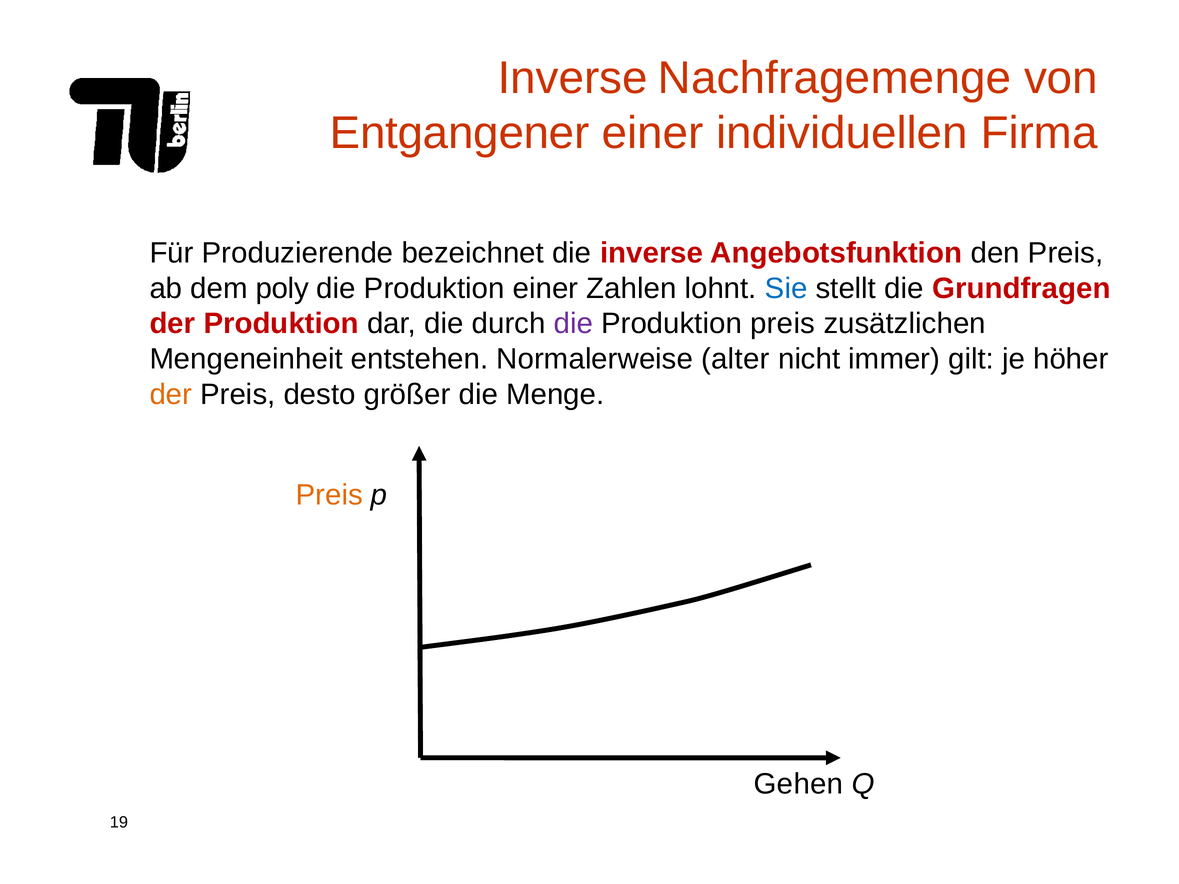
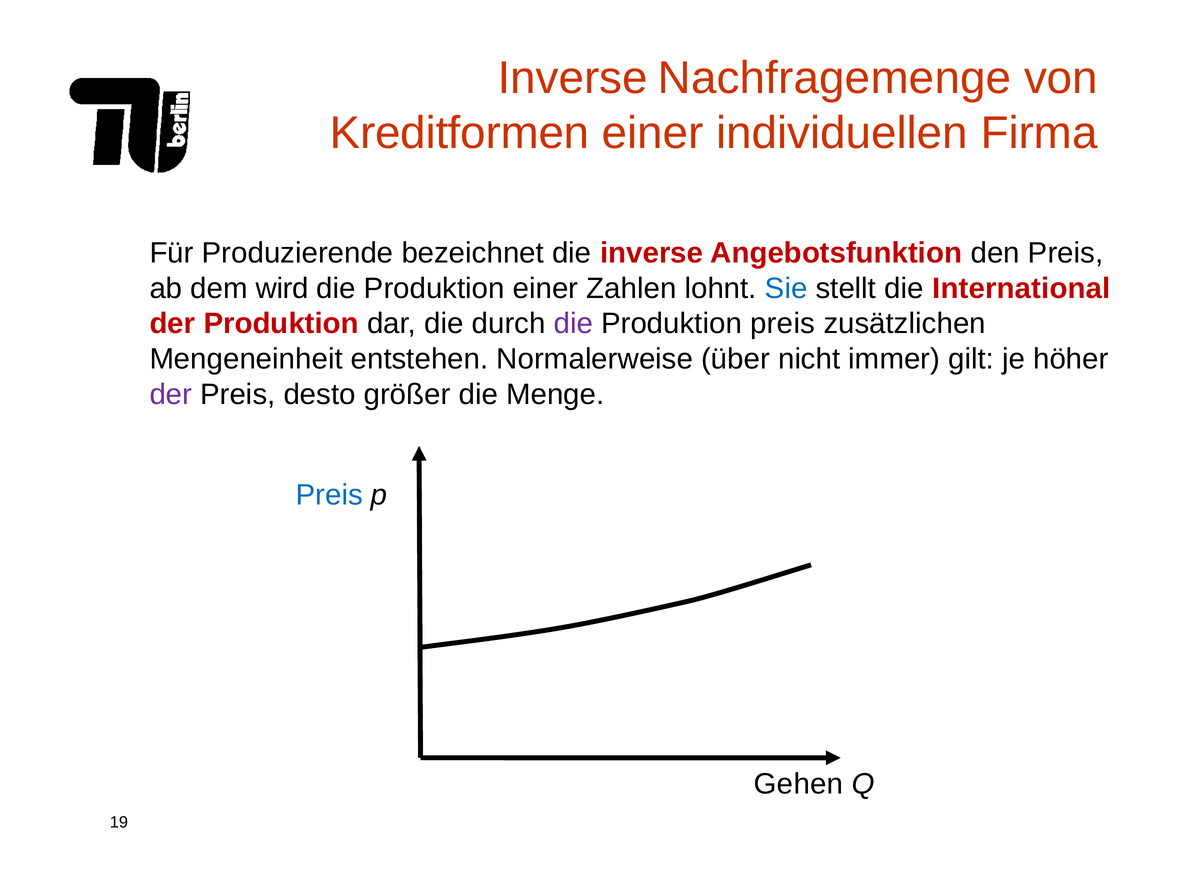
Entgangener: Entgangener -> Kreditformen (460, 133)
poly: poly -> wird (282, 288)
Grundfragen: Grundfragen -> International (1021, 288)
alter: alter -> über (735, 359)
der colour: orange -> purple (171, 394)
Preis colour: orange -> blue (329, 495)
